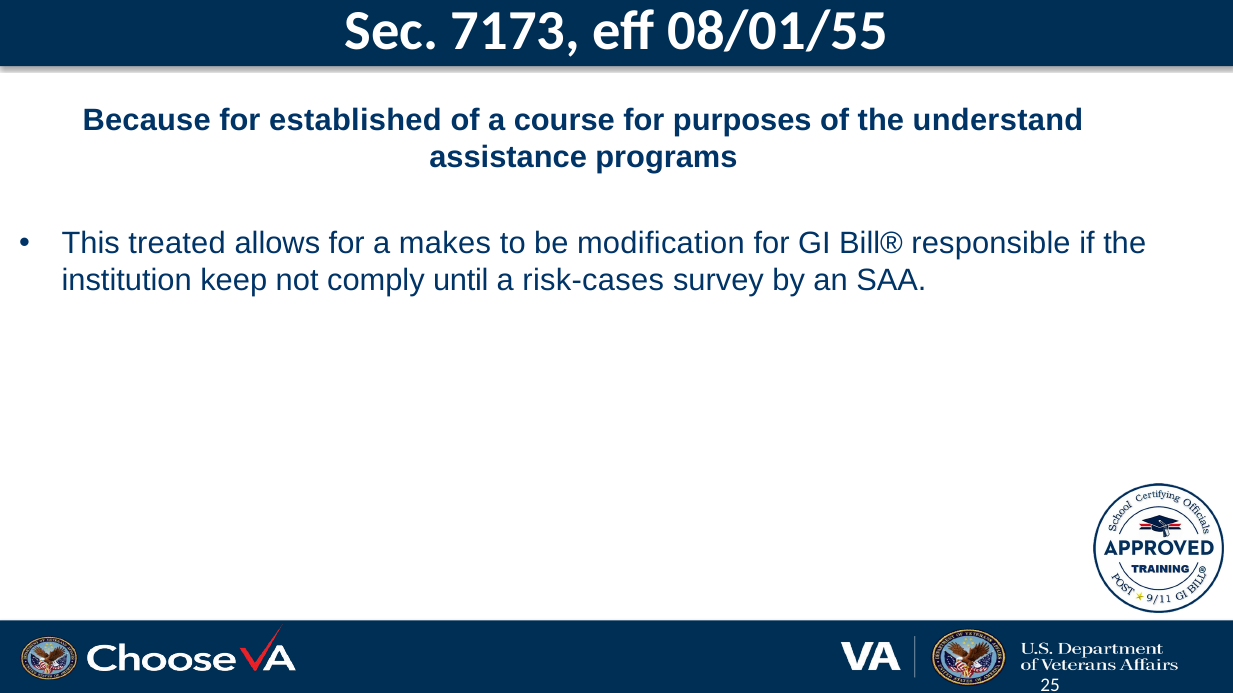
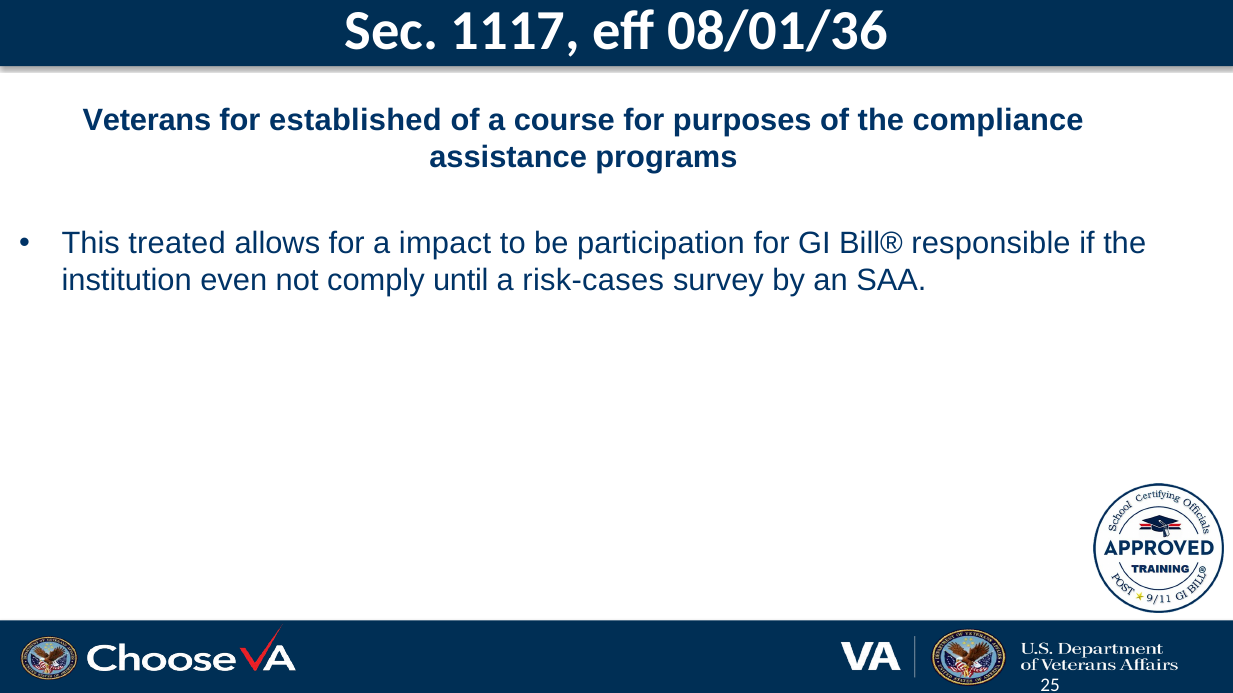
7173: 7173 -> 1117 (515, 31)
08/01/55: 08/01/55 -> 08/01/36 (778, 31)
Because: Because -> Veterans (147, 121)
understand: understand -> compliance (998, 121)
makes: makes -> impact (445, 244)
modification: modification -> participation (661, 244)
keep: keep -> even (234, 281)
